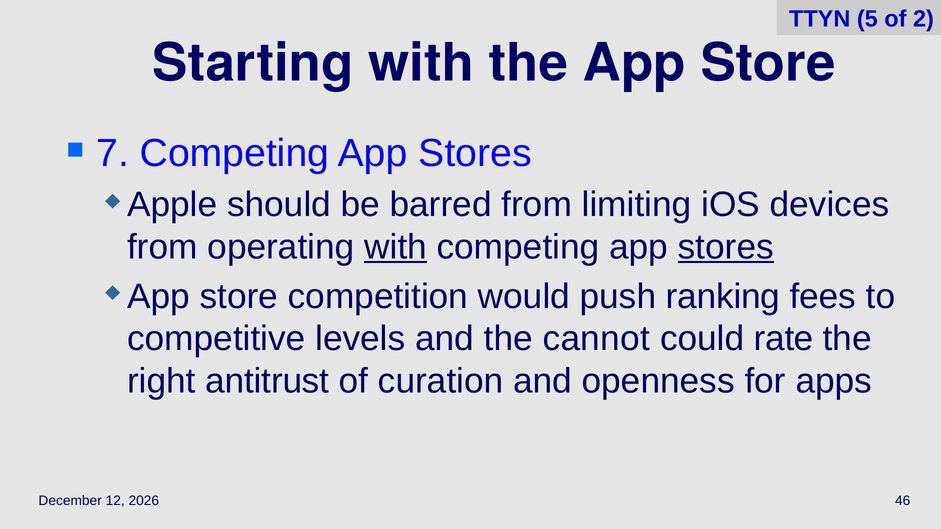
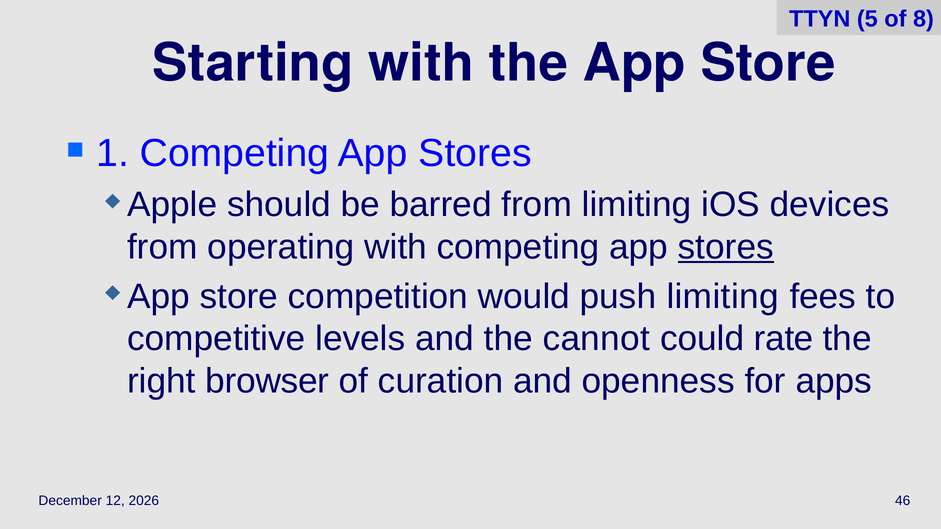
2: 2 -> 8 (923, 19)
7: 7 -> 1 (113, 153)
with underline: present -> none (396, 247)
push ranking: ranking -> limiting (723, 297)
antitrust: antitrust -> browser (267, 381)
